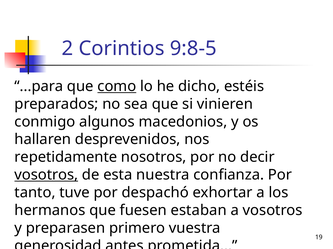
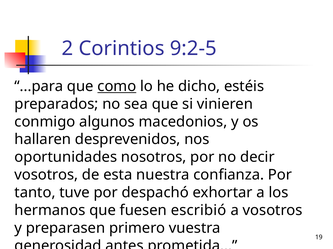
9:8-5: 9:8-5 -> 9:2-5 (193, 49)
repetidamente: repetidamente -> oportunidades (66, 158)
vosotros underline: present -> none (46, 175)
estaban: estaban -> escribió (199, 211)
